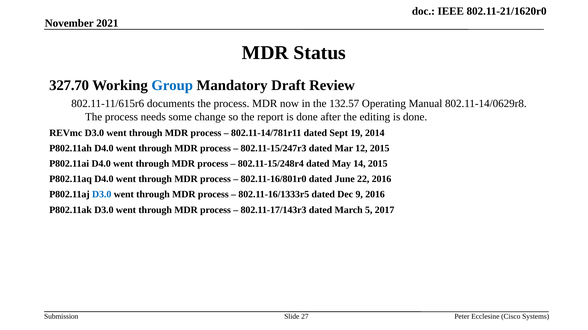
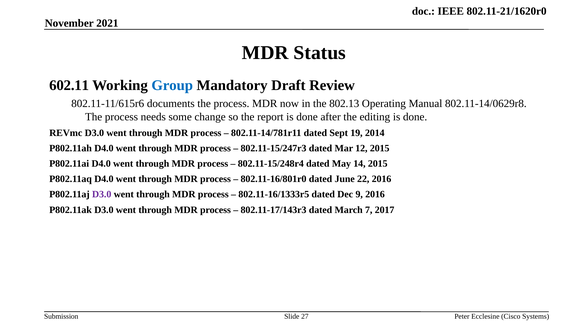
327.70: 327.70 -> 602.11 (69, 86)
132.57: 132.57 -> 802.13 (344, 104)
D3.0 colour: blue -> purple (102, 195)
5: 5 -> 7 (369, 210)
